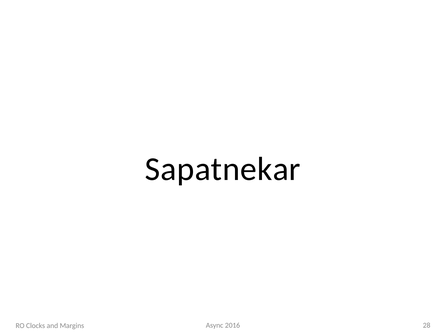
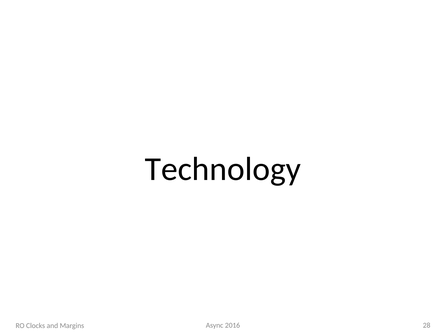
Sapatnekar: Sapatnekar -> Technology (223, 169)
